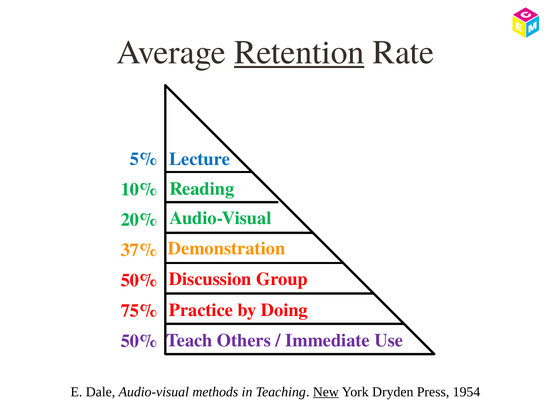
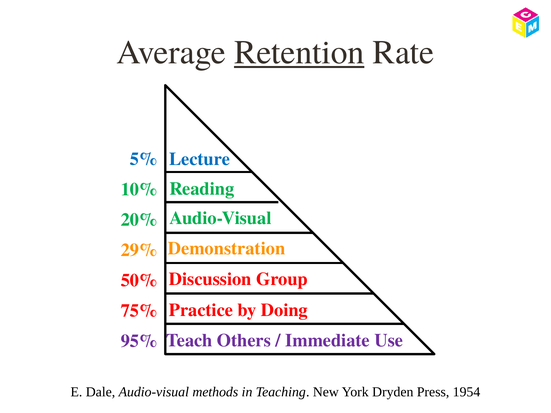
37%: 37% -> 29% (139, 250)
50%: 50% -> 95% (139, 341)
New underline: present -> none (326, 392)
